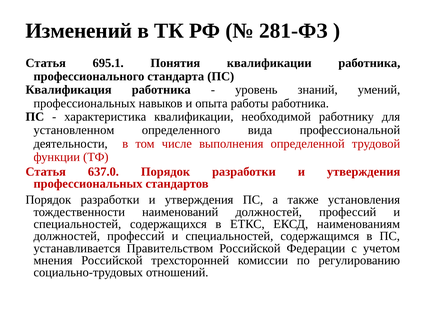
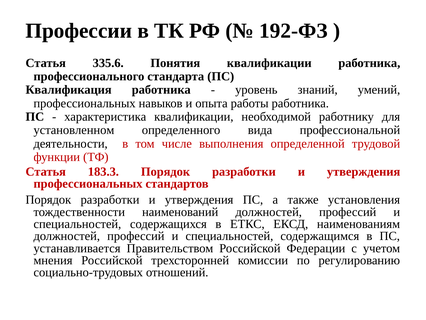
Изменений: Изменений -> Профессии (79, 31)
281-ФЗ: 281-ФЗ -> 192-ФЗ (293, 31)
695.1: 695.1 -> 335.6 (108, 63)
637.0: 637.0 -> 183.3 (103, 171)
